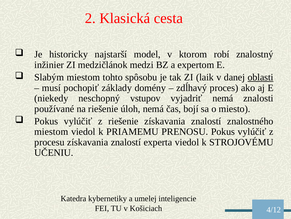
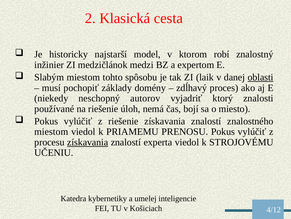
vstupov: vstupov -> autorov (145, 98)
vyjadriť nemá: nemá -> ktorý (223, 98)
získavania underline: none -> present (88, 142)
